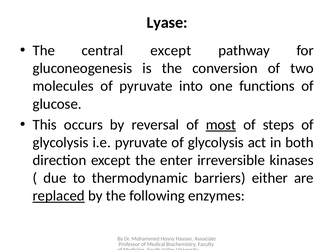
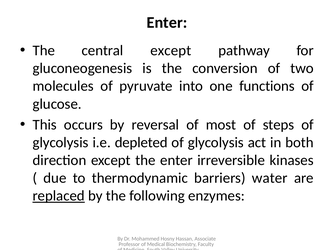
Lyase: Lyase -> Enter (167, 23)
most underline: present -> none (221, 125)
i.e pyruvate: pyruvate -> depleted (141, 143)
either: either -> water (270, 178)
